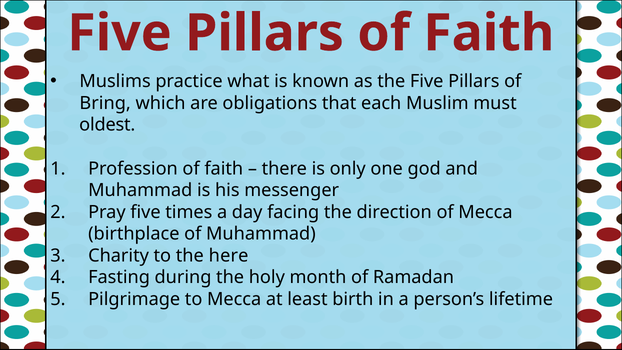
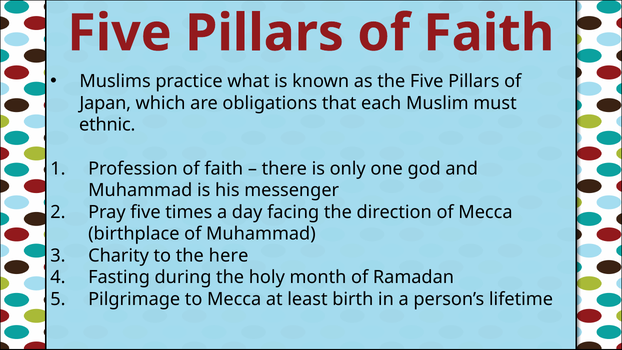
Bring: Bring -> Japan (105, 103)
oldest: oldest -> ethnic (107, 125)
